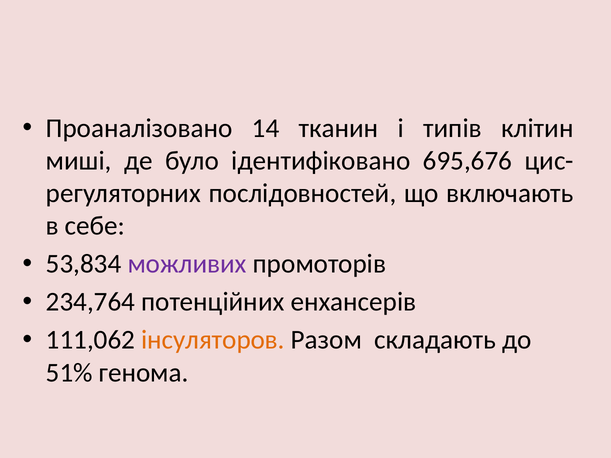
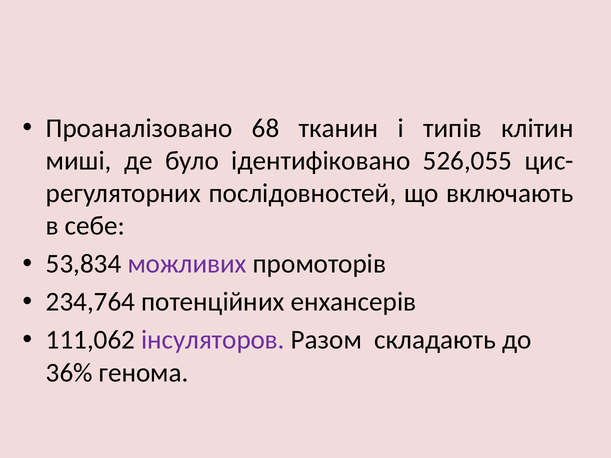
14: 14 -> 68 (266, 128)
695,676: 695,676 -> 526,055 (468, 161)
інсуляторов colour: orange -> purple (213, 340)
51%: 51% -> 36% (69, 373)
